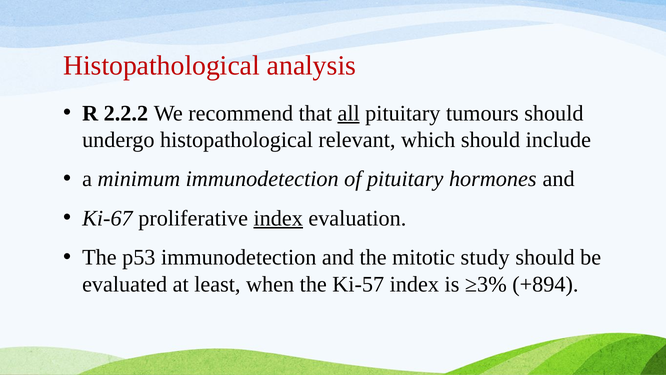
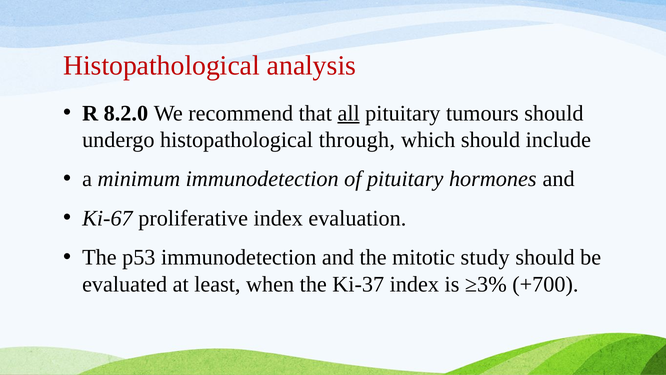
2.2.2: 2.2.2 -> 8.2.0 (126, 113)
relevant: relevant -> through (357, 140)
index underline: present -> none (278, 218)
Ki-57: Ki-57 -> Ki-37 (358, 284)
+894: +894 -> +700 (545, 284)
